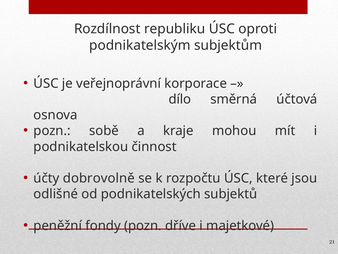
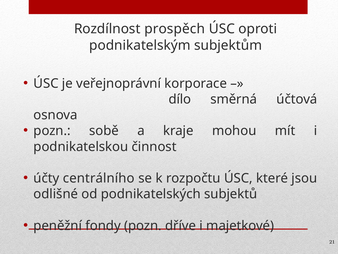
republiku: republiku -> prospěch (175, 29)
dobrovolně: dobrovolně -> centrálního (99, 178)
